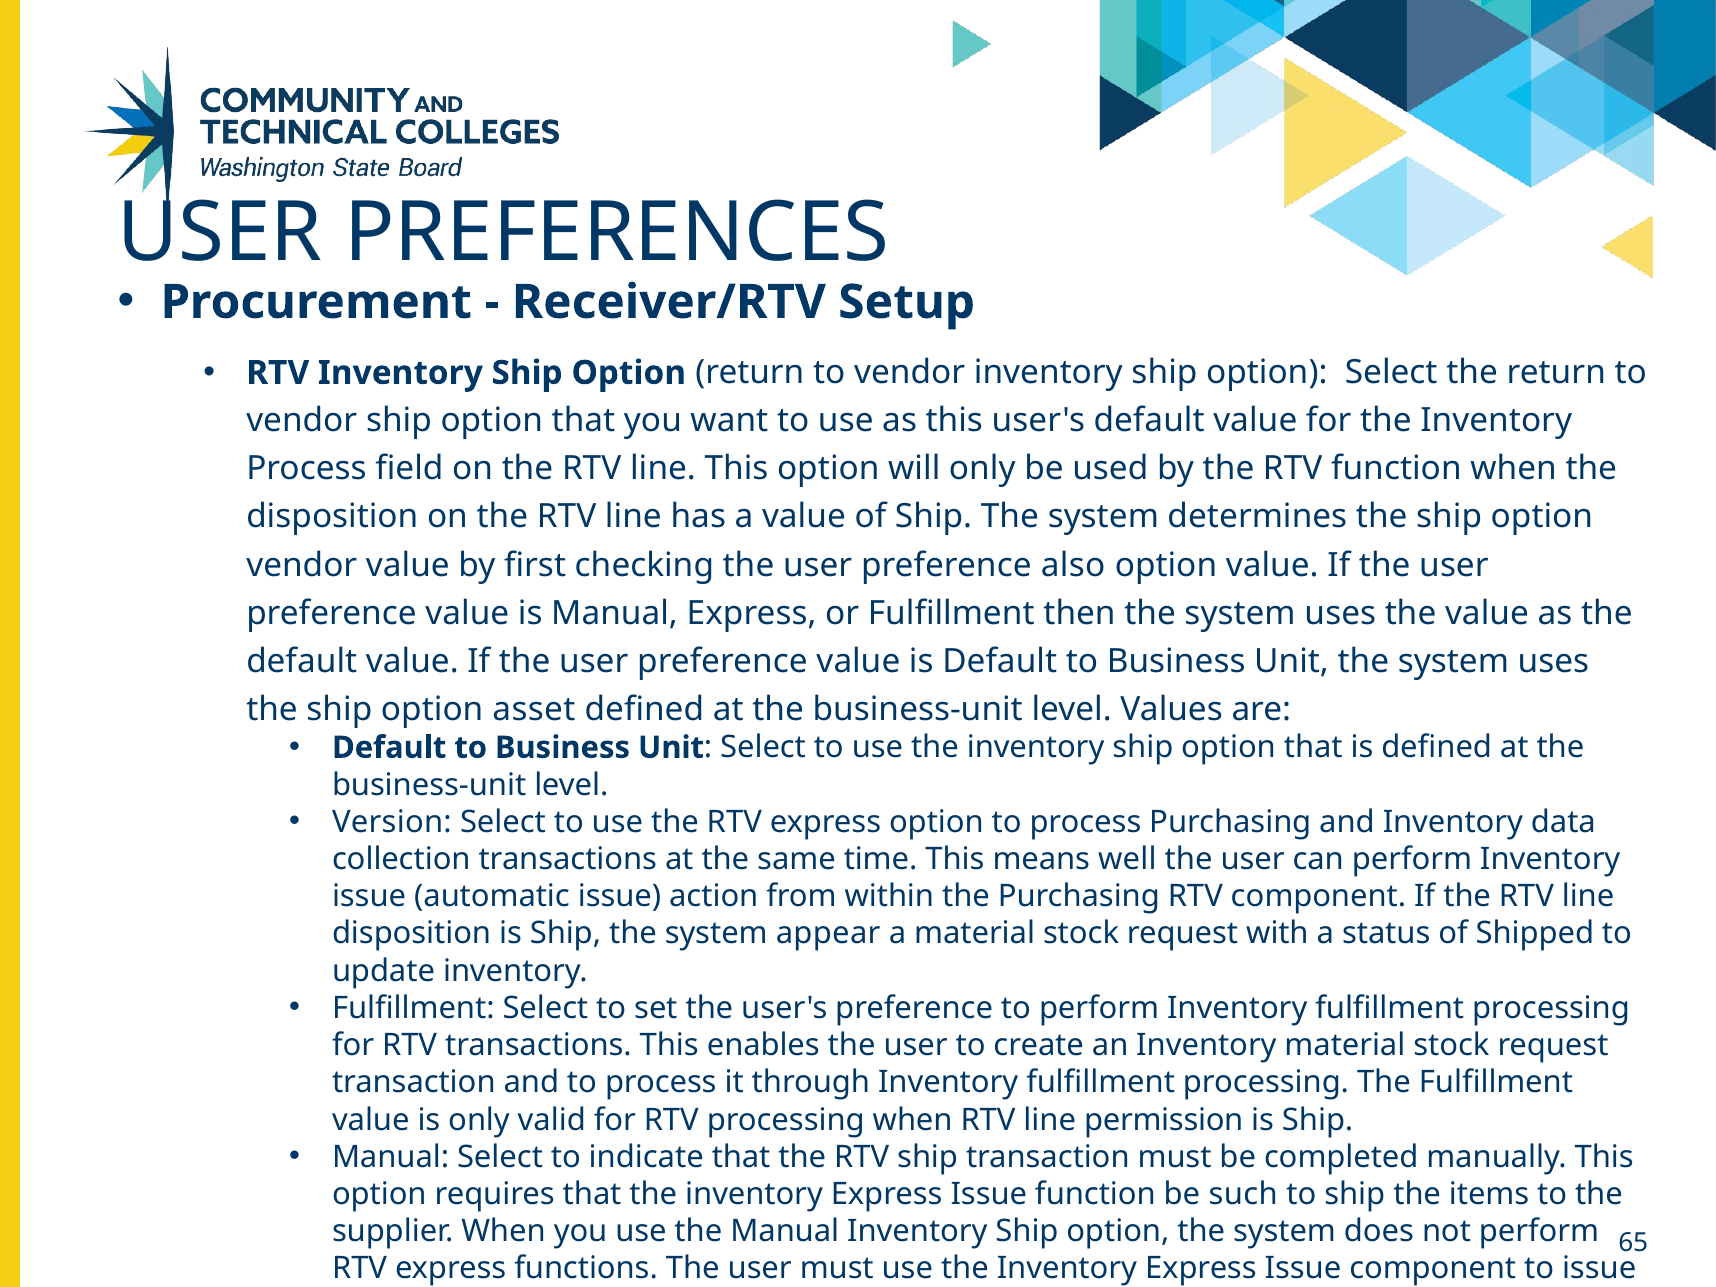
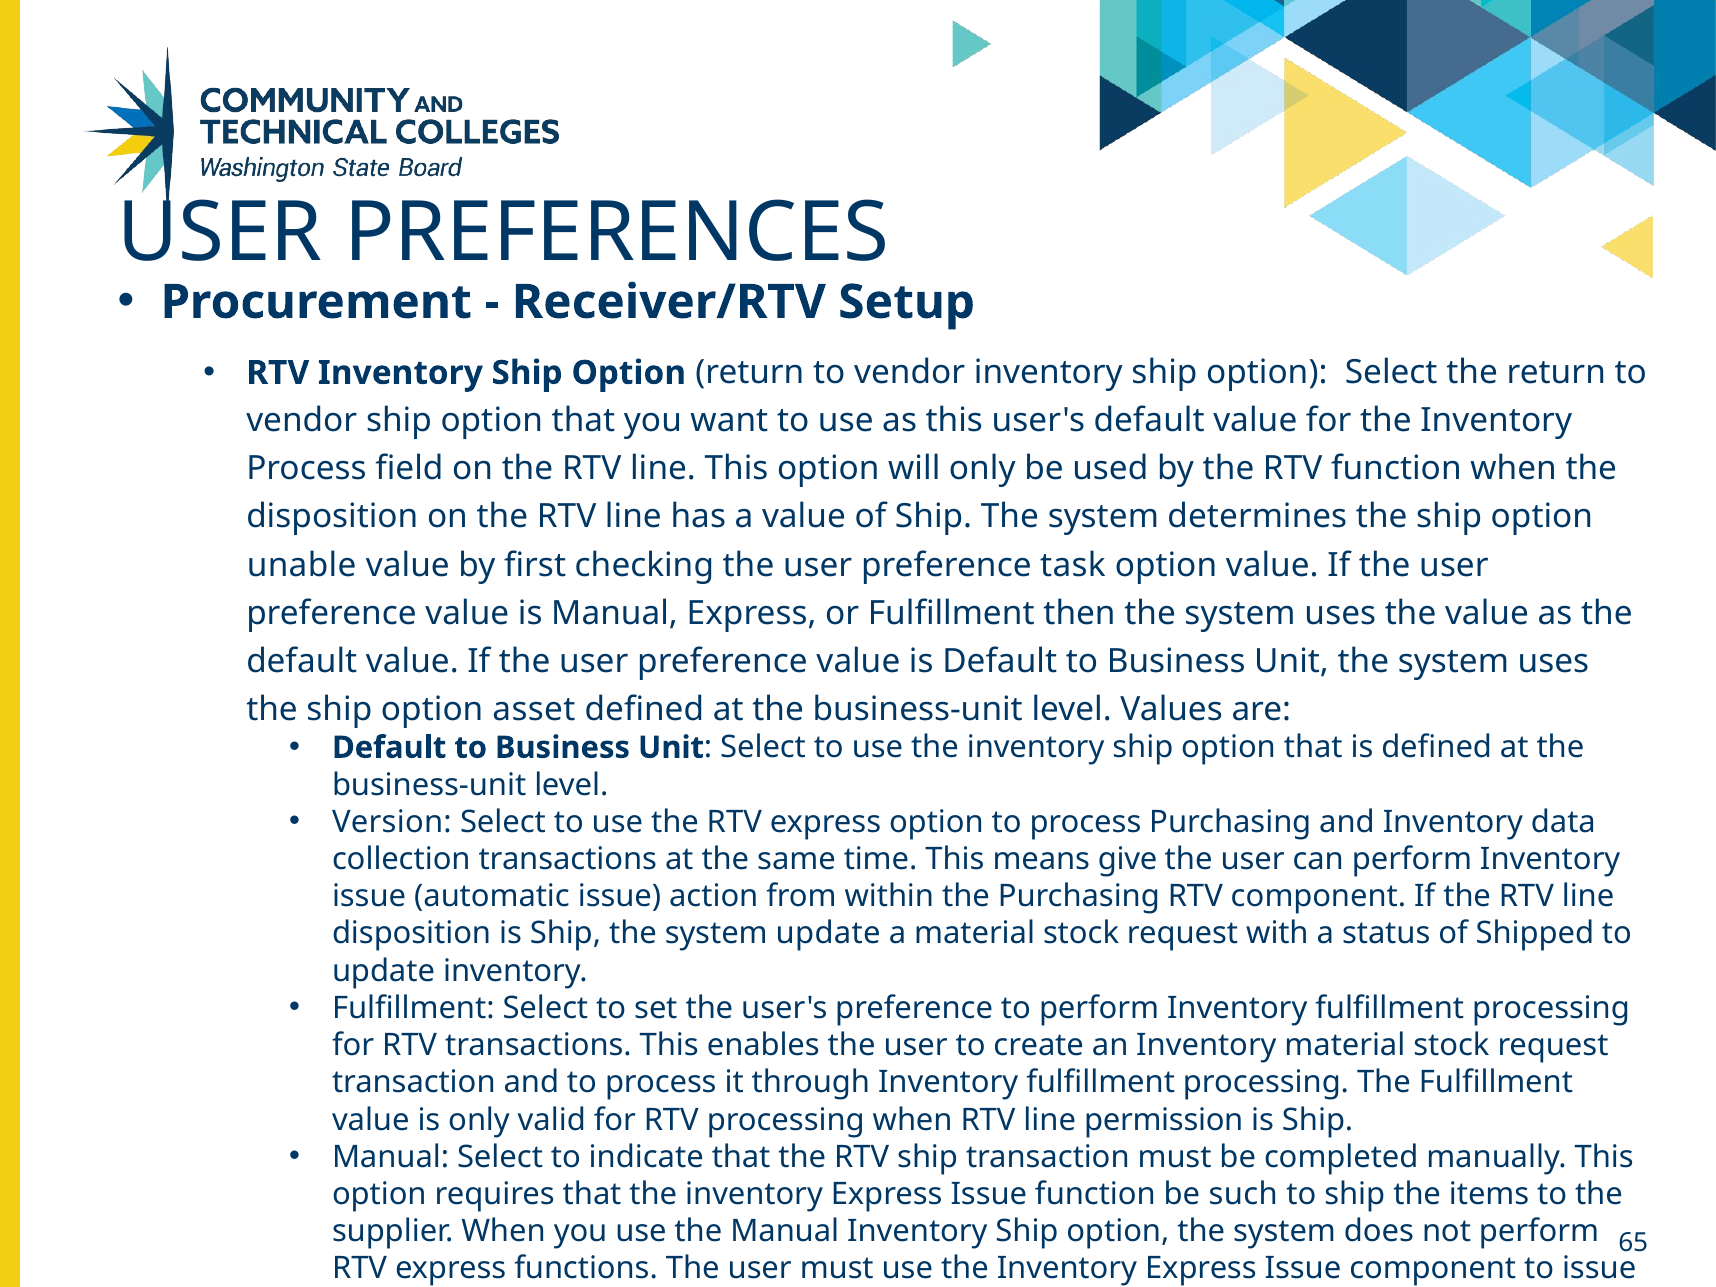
vendor: vendor -> unable (302, 565)
also: also -> task (1073, 565)
well: well -> give (1128, 859)
system appear: appear -> update (828, 934)
